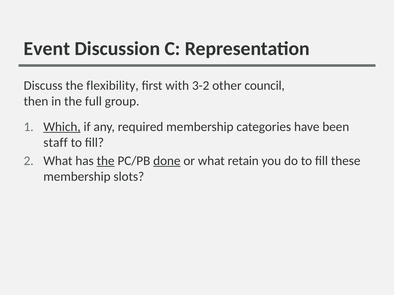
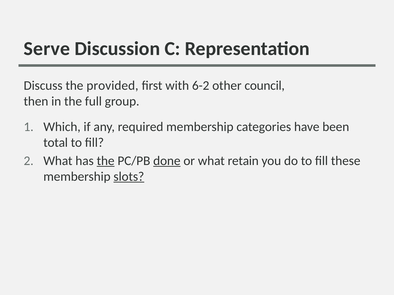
Event: Event -> Serve (47, 49)
flexibility: flexibility -> provided (112, 86)
3-2: 3-2 -> 6-2 (201, 86)
Which underline: present -> none (62, 127)
staff: staff -> total (56, 143)
slots underline: none -> present (129, 177)
